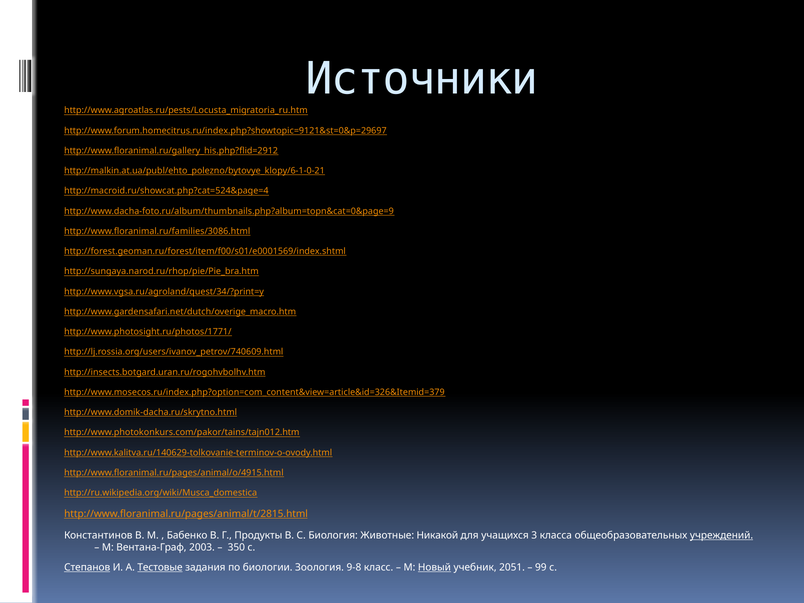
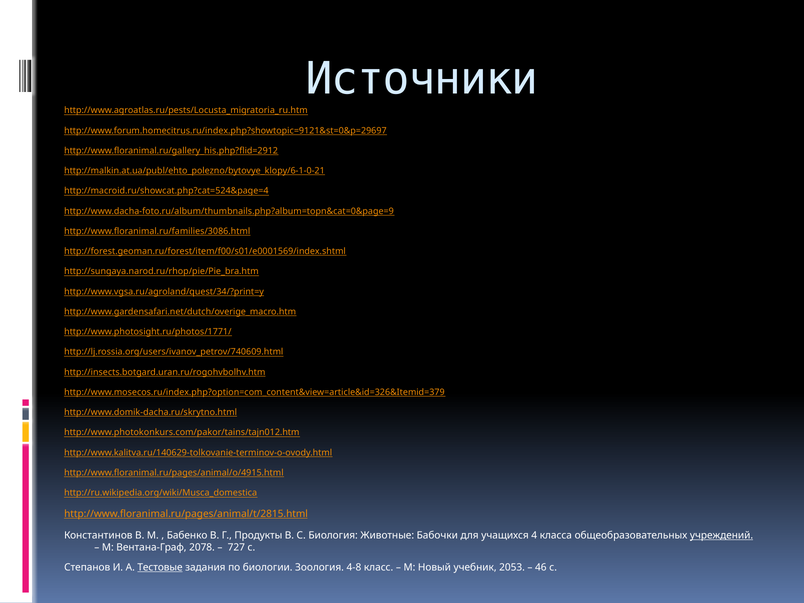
Никакой: Никакой -> Бабочки (437, 535)
3: 3 -> 4 (534, 535)
2003: 2003 -> 2078 (202, 547)
350: 350 -> 727 (236, 547)
Степанов underline: present -> none (87, 567)
9-8: 9-8 -> 4-8 (354, 567)
Новый underline: present -> none (434, 567)
2051: 2051 -> 2053 (512, 567)
99: 99 -> 46 (541, 567)
